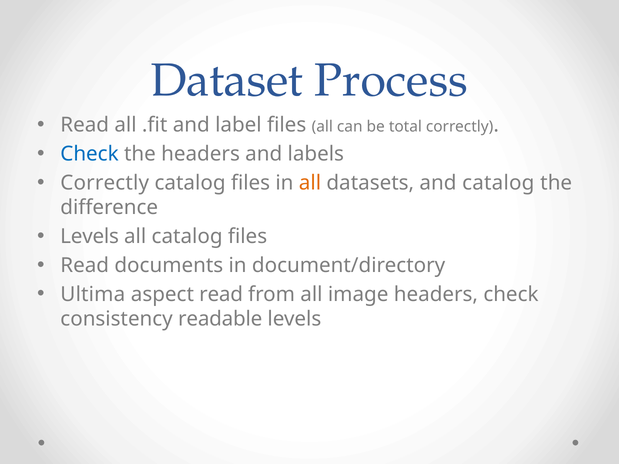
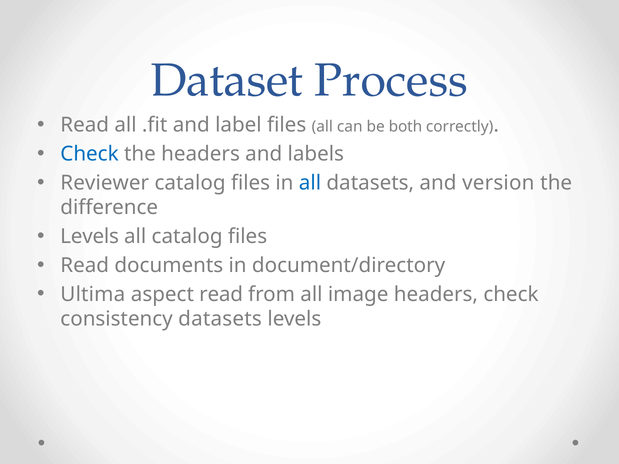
total: total -> both (405, 127)
Correctly: Correctly -> Reviewer (105, 183)
all colour: orange -> blue (310, 183)
and catalog: catalog -> version (498, 183)
consistency readable: readable -> datasets (220, 319)
